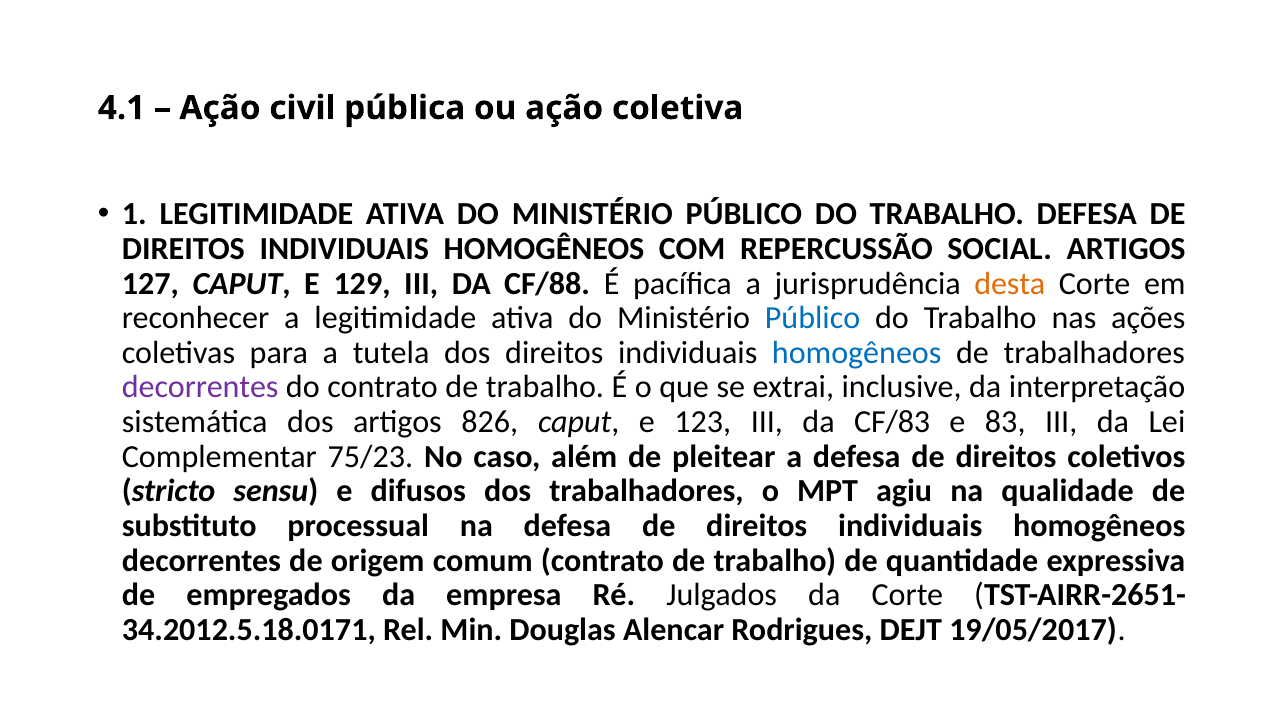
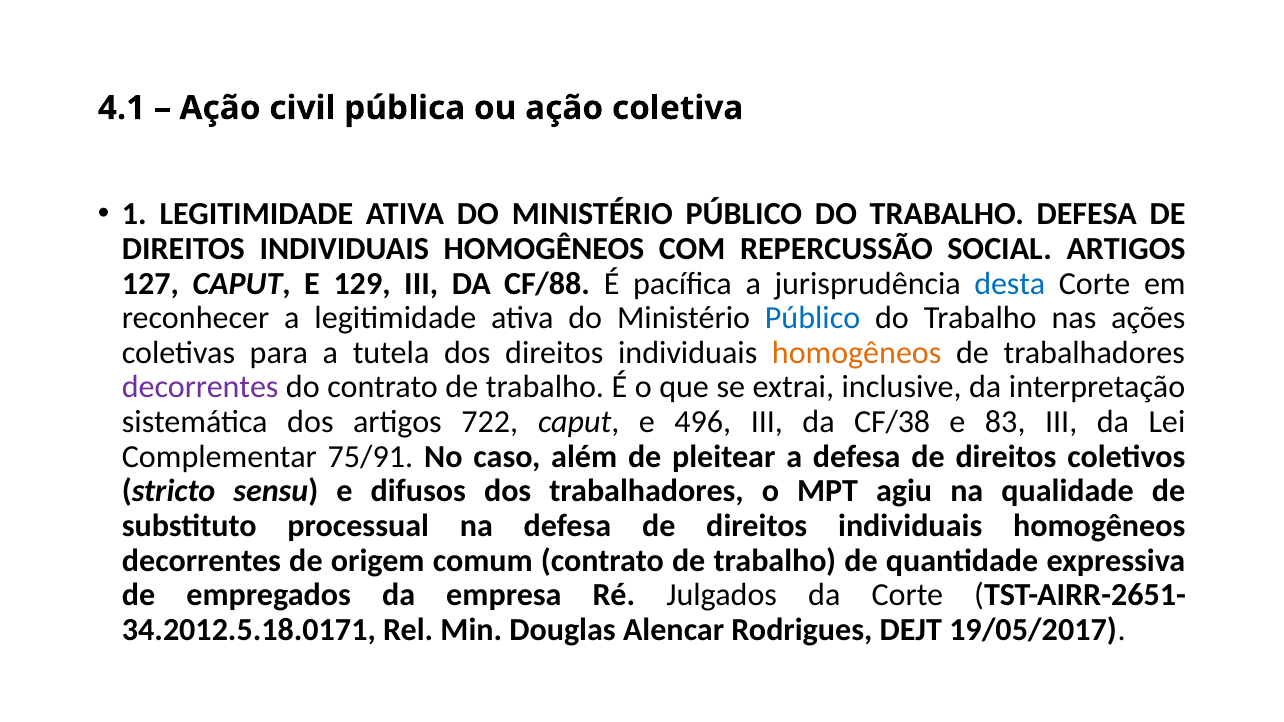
desta colour: orange -> blue (1010, 284)
homogêneos colour: blue -> orange (857, 353)
826: 826 -> 722 (490, 422)
123: 123 -> 496 (703, 422)
CF/83: CF/83 -> CF/38 (892, 422)
75/23: 75/23 -> 75/91 (370, 457)
